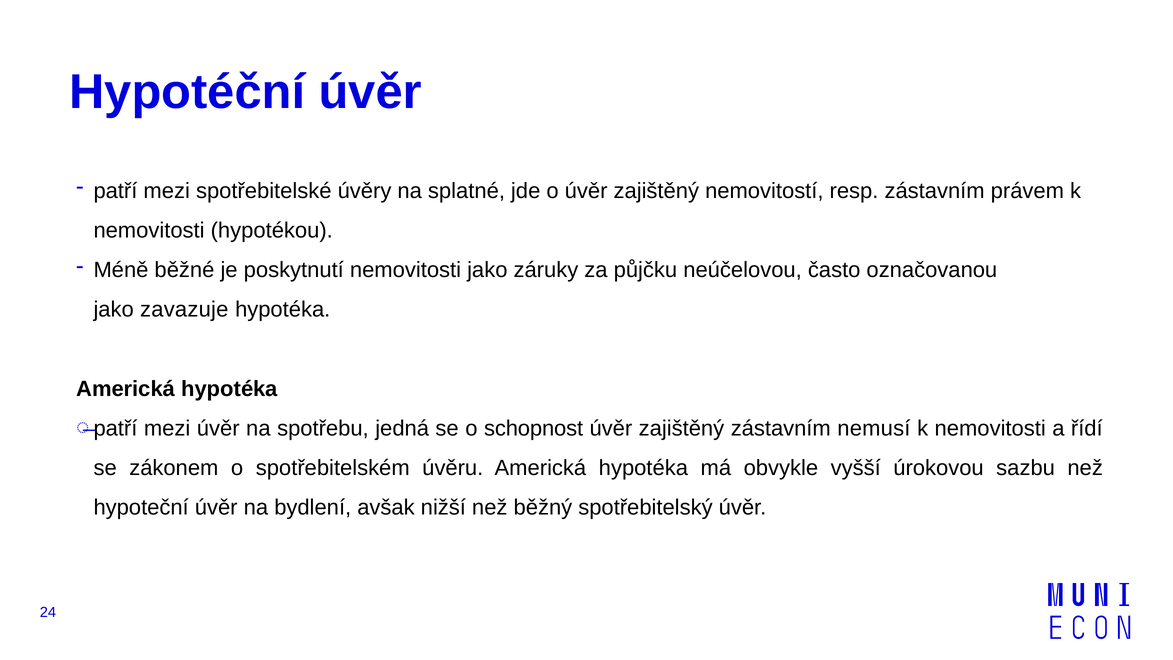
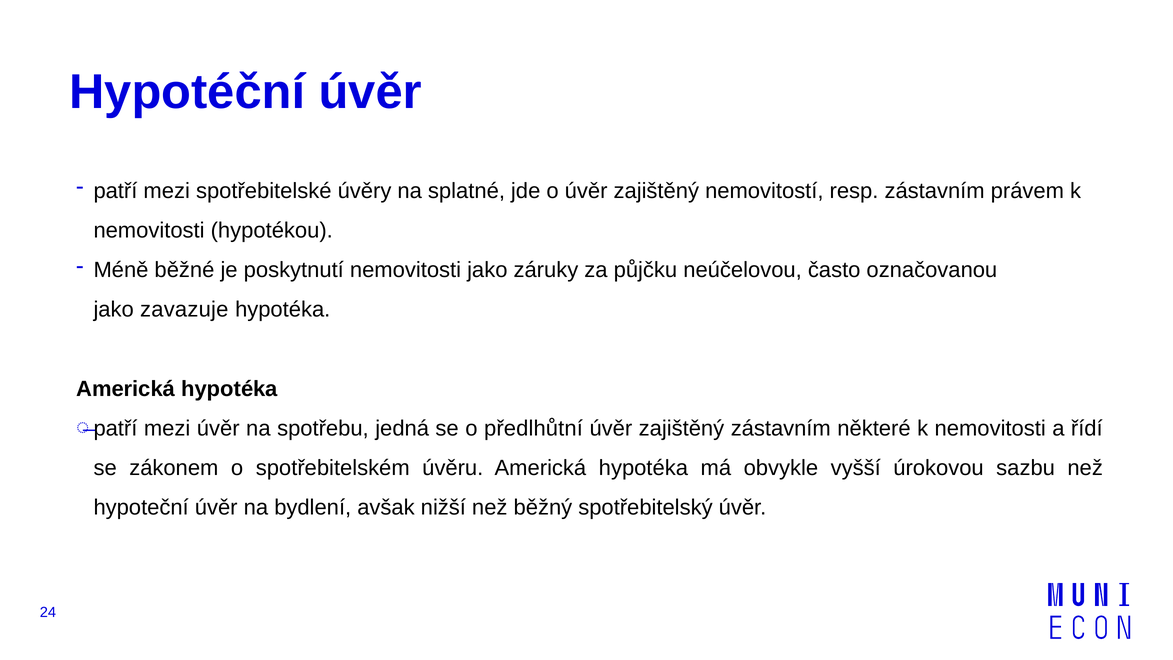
schopnost: schopnost -> předlhůtní (533, 428)
nemusí: nemusí -> některé (874, 428)
